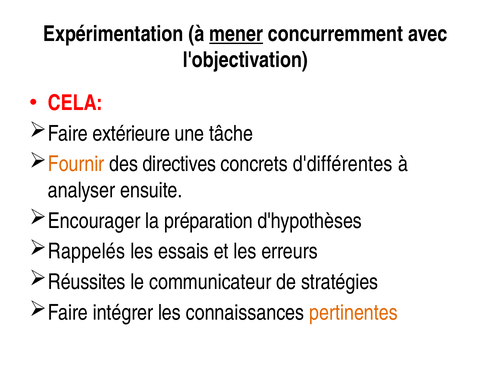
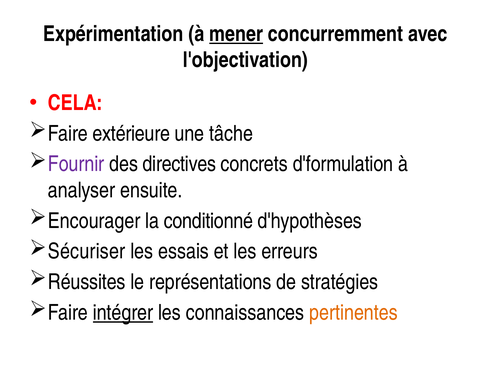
Fournir colour: orange -> purple (76, 164)
d'différentes: d'différentes -> d'formulation (343, 164)
préparation: préparation -> conditionné (208, 221)
Rappelés: Rappelés -> Sécuriser (87, 252)
communicateur: communicateur -> représentations (210, 282)
intégrer underline: none -> present (123, 313)
